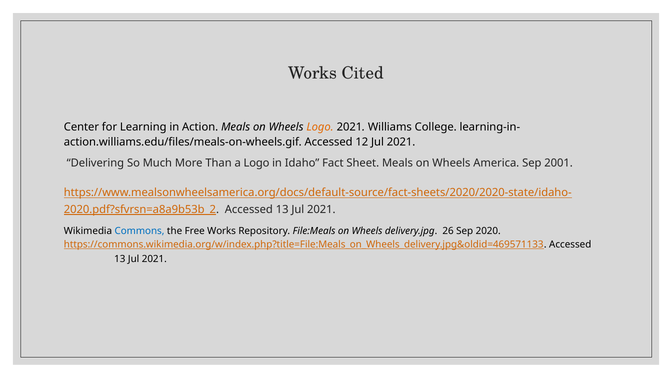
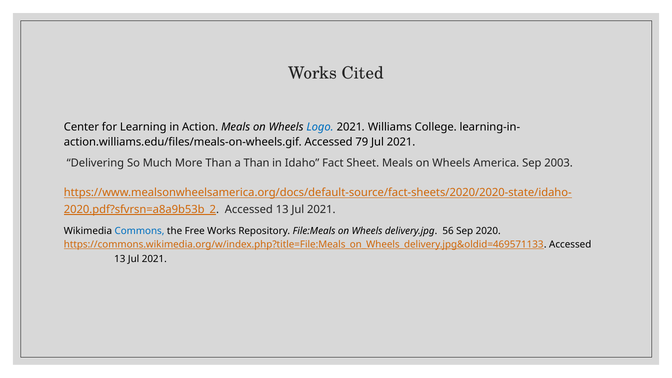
Logo colour: orange -> blue (320, 127)
12: 12 -> 79 (362, 142)
a Logo: Logo -> Than (257, 163)
2001: 2001 -> 2003 (559, 163)
26: 26 -> 56 (448, 231)
